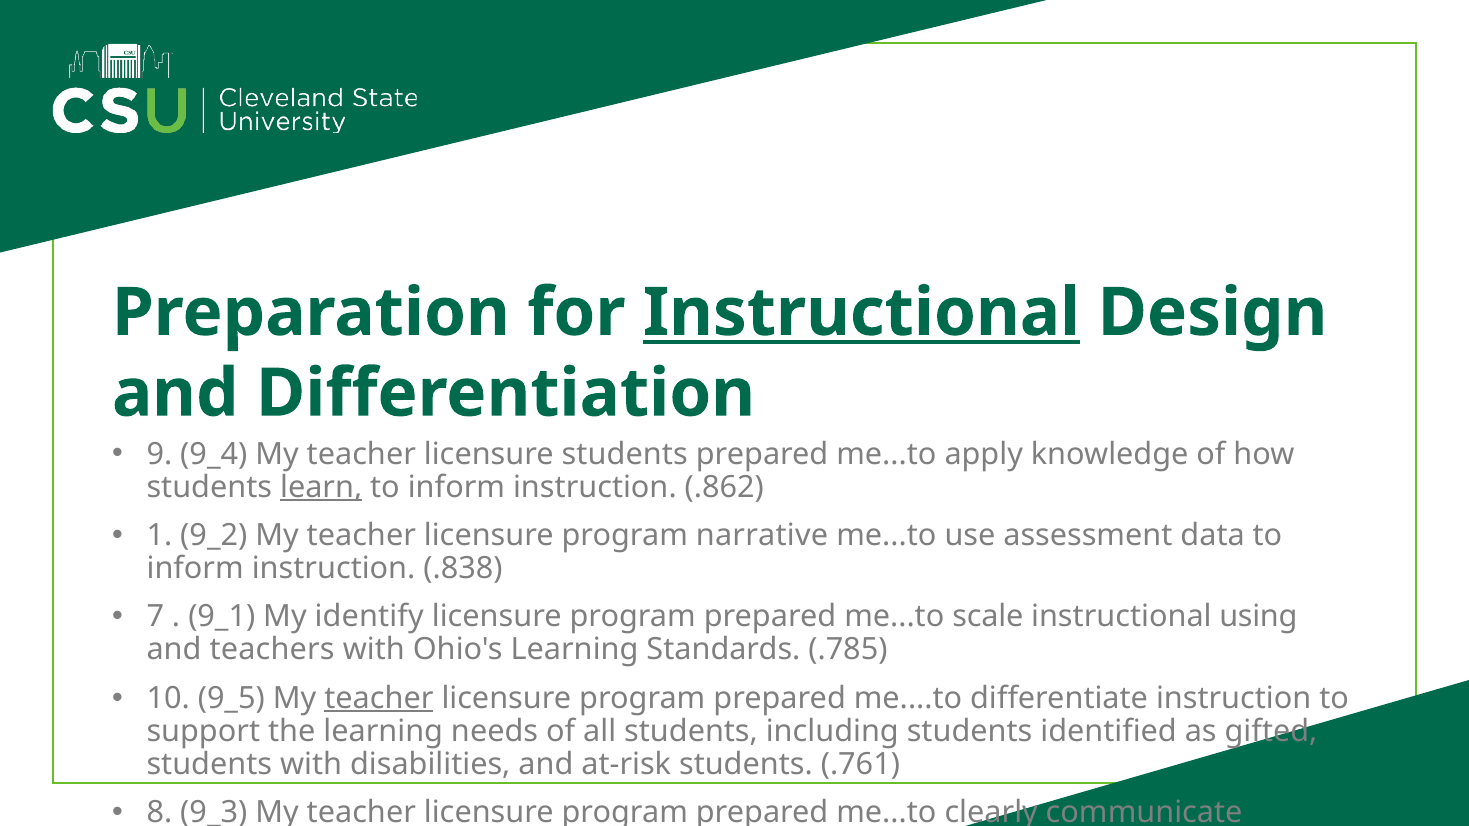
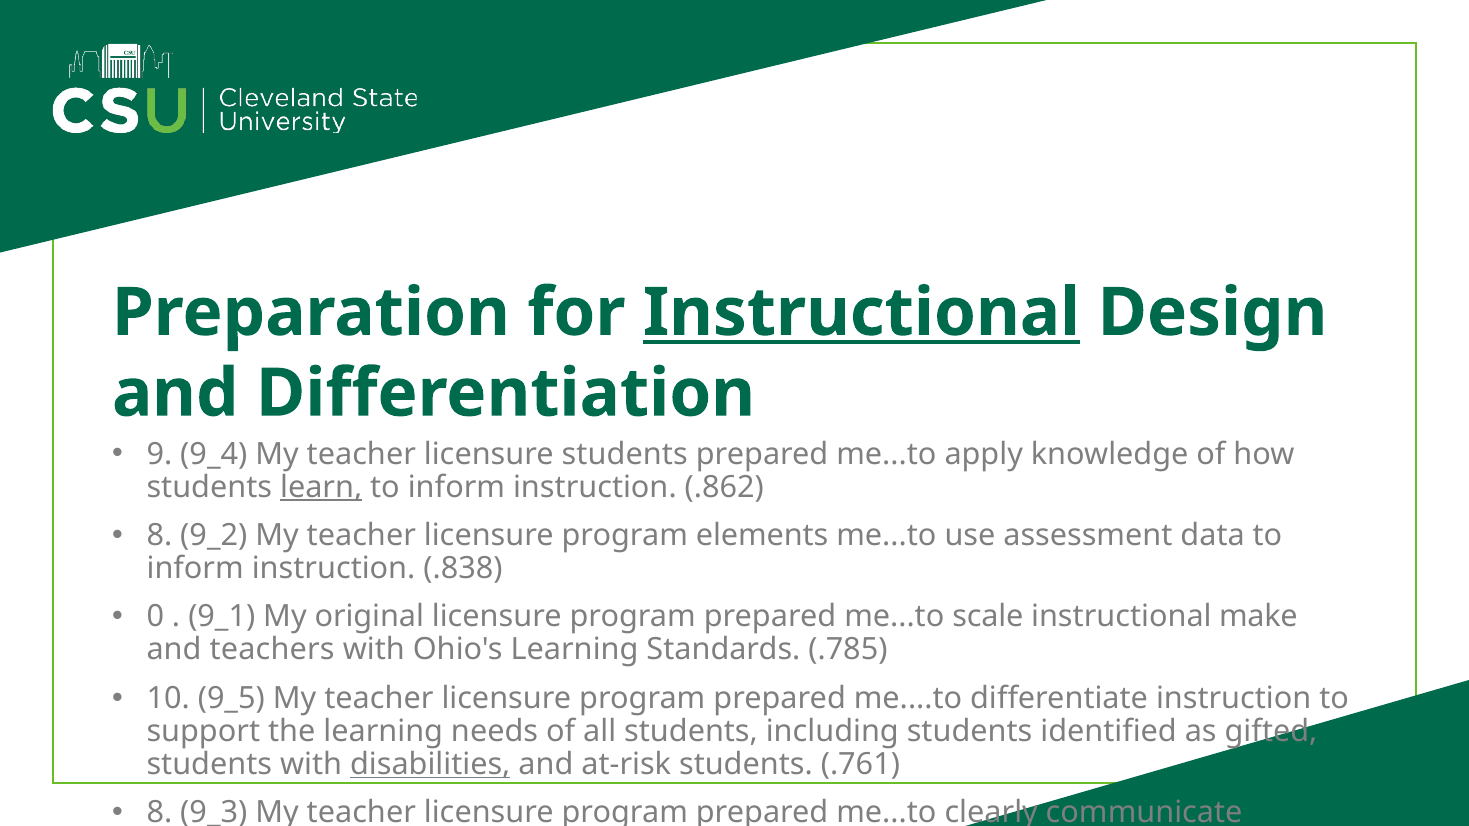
1: 1 -> 8 (159, 536)
narrative: narrative -> elements (762, 536)
7: 7 -> 0 (155, 617)
identify: identify -> original (369, 617)
using: using -> make (1258, 617)
teacher underline: present -> none (379, 698)
disabilities underline: none -> present (430, 765)
